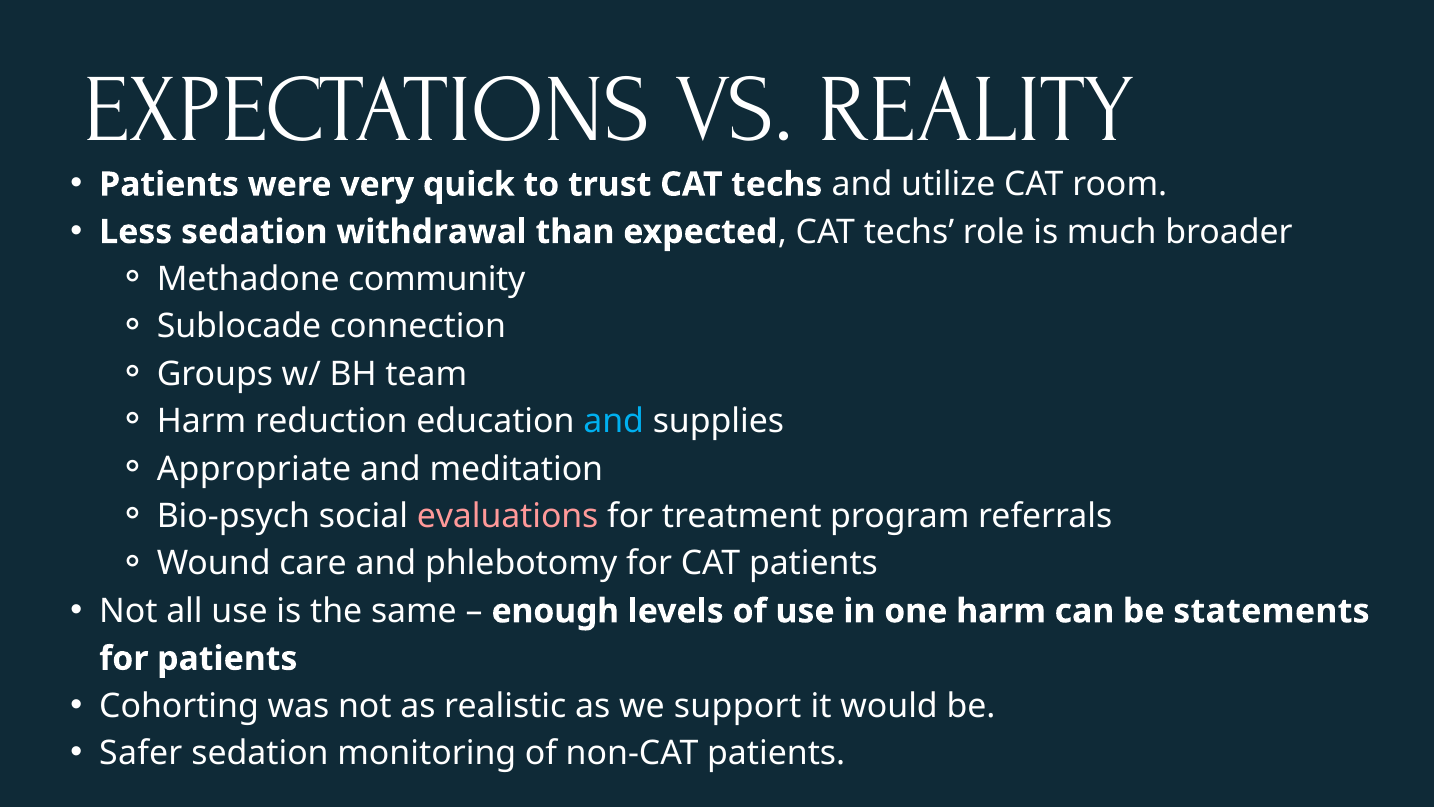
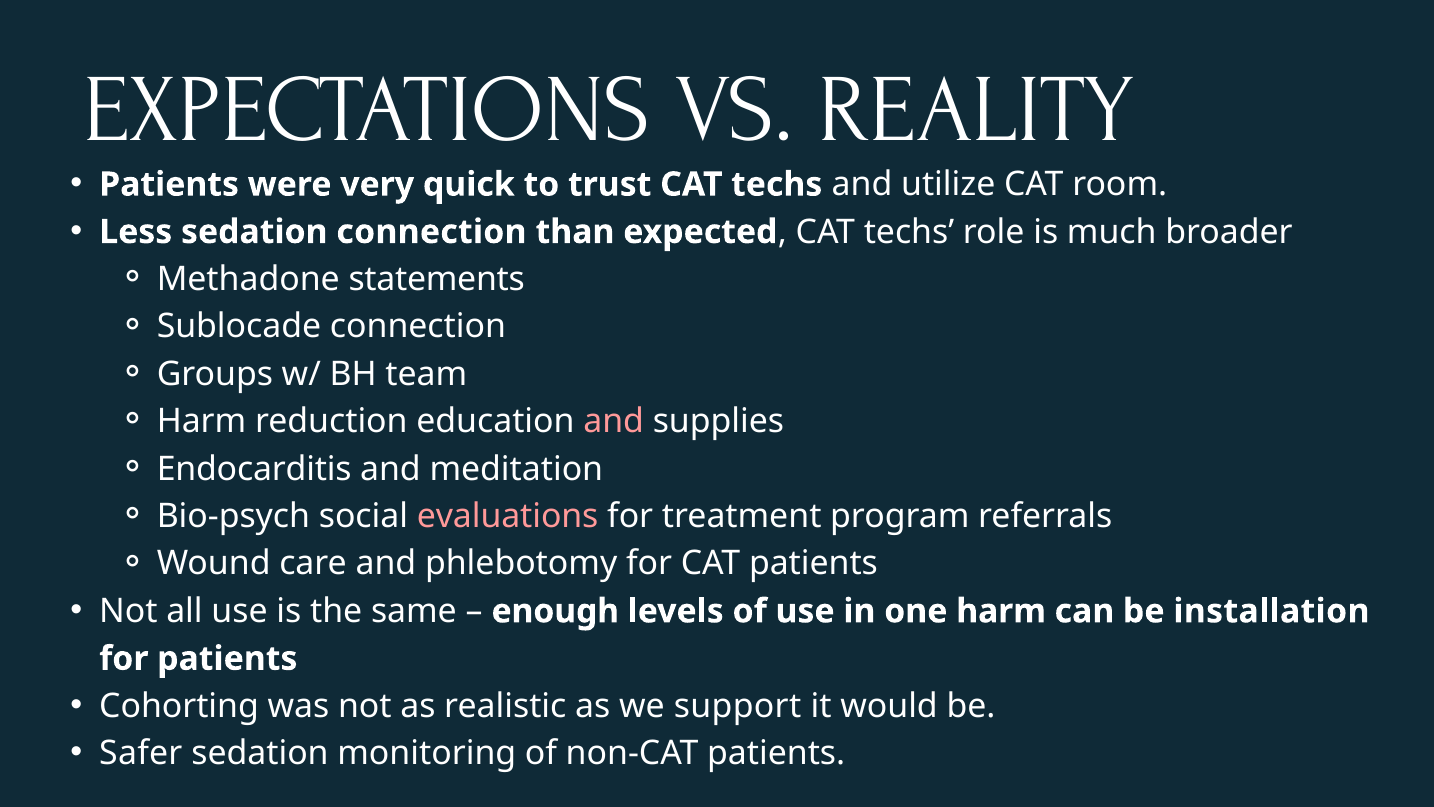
sedation withdrawal: withdrawal -> connection (431, 232)
community: community -> statements (437, 279)
and colour: light blue -> pink (614, 421)
Appropriate: Appropriate -> Endocarditis (254, 469)
statements: statements -> installation (1271, 611)
